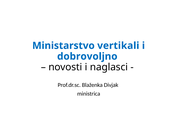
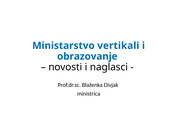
dobrovoljno: dobrovoljno -> obrazovanje (87, 56)
